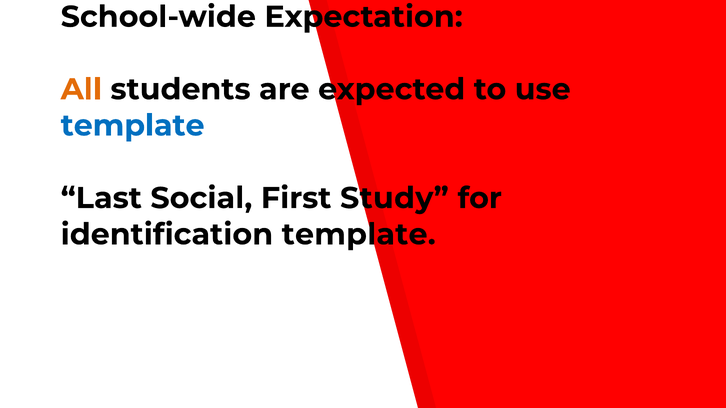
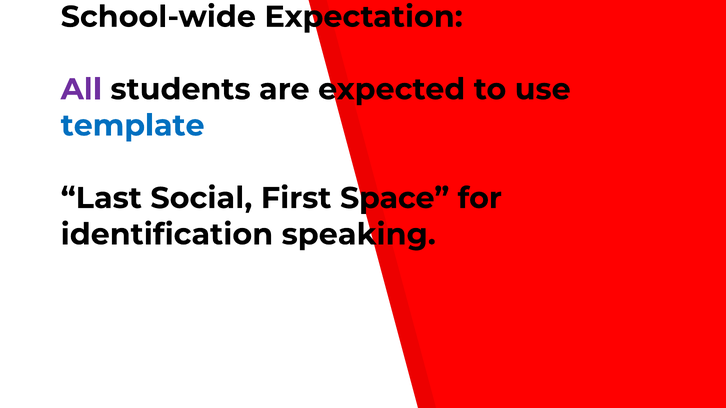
All colour: orange -> purple (81, 89)
Study: Study -> Space (395, 198)
identification template: template -> speaking (359, 235)
